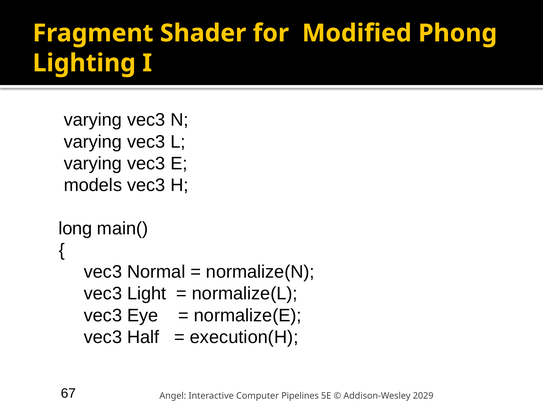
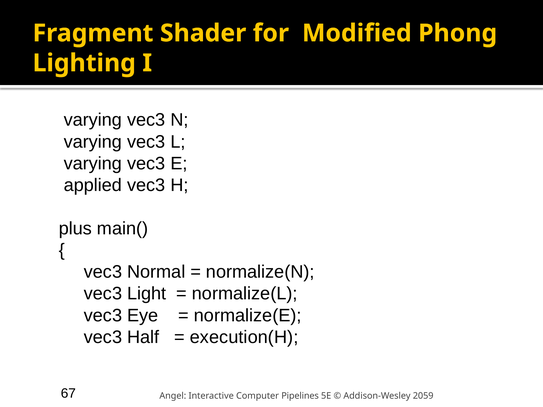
models: models -> applied (93, 185)
long: long -> plus (75, 229)
2029: 2029 -> 2059 (423, 396)
